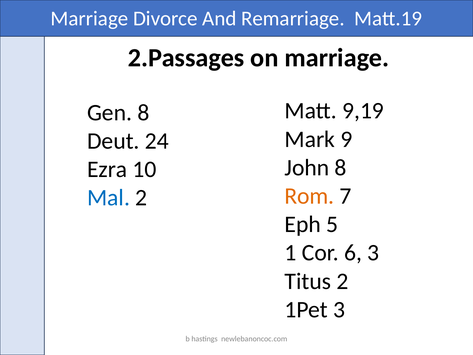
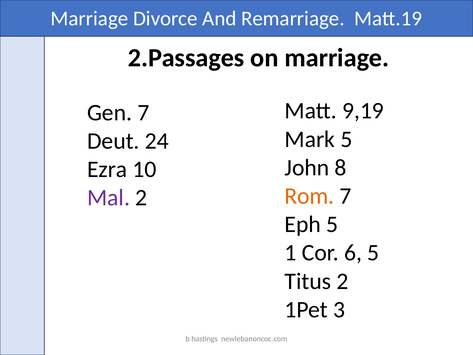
Gen 8: 8 -> 7 (143, 112)
Mark 9: 9 -> 5 (346, 139)
Mal colour: blue -> purple (109, 198)
6 3: 3 -> 5 (373, 253)
